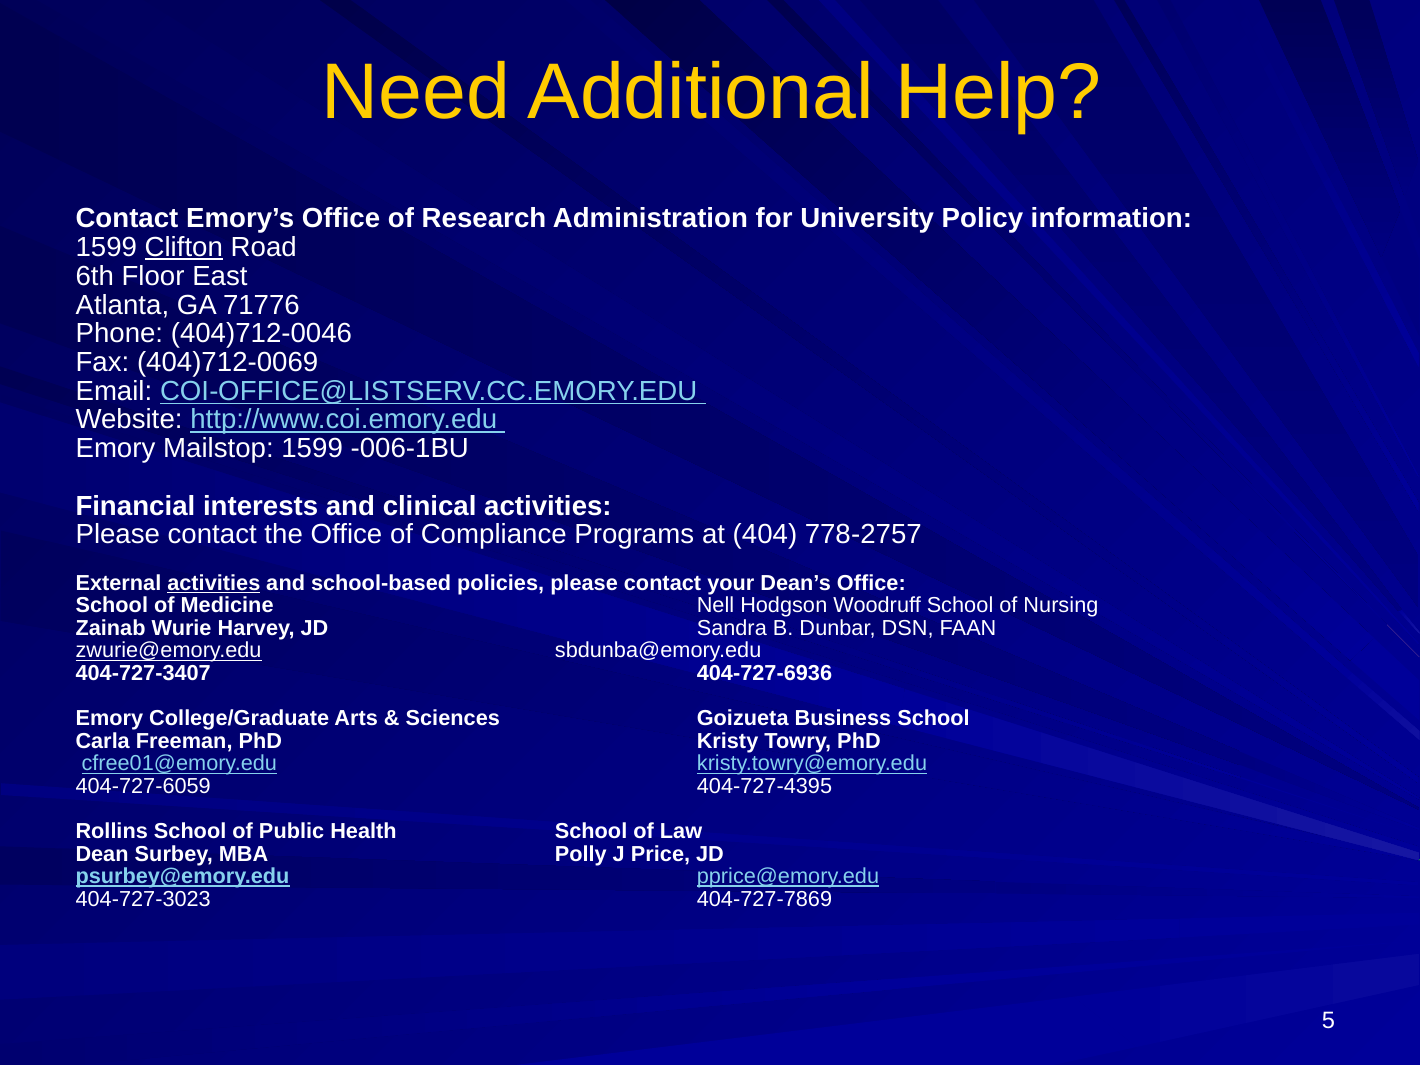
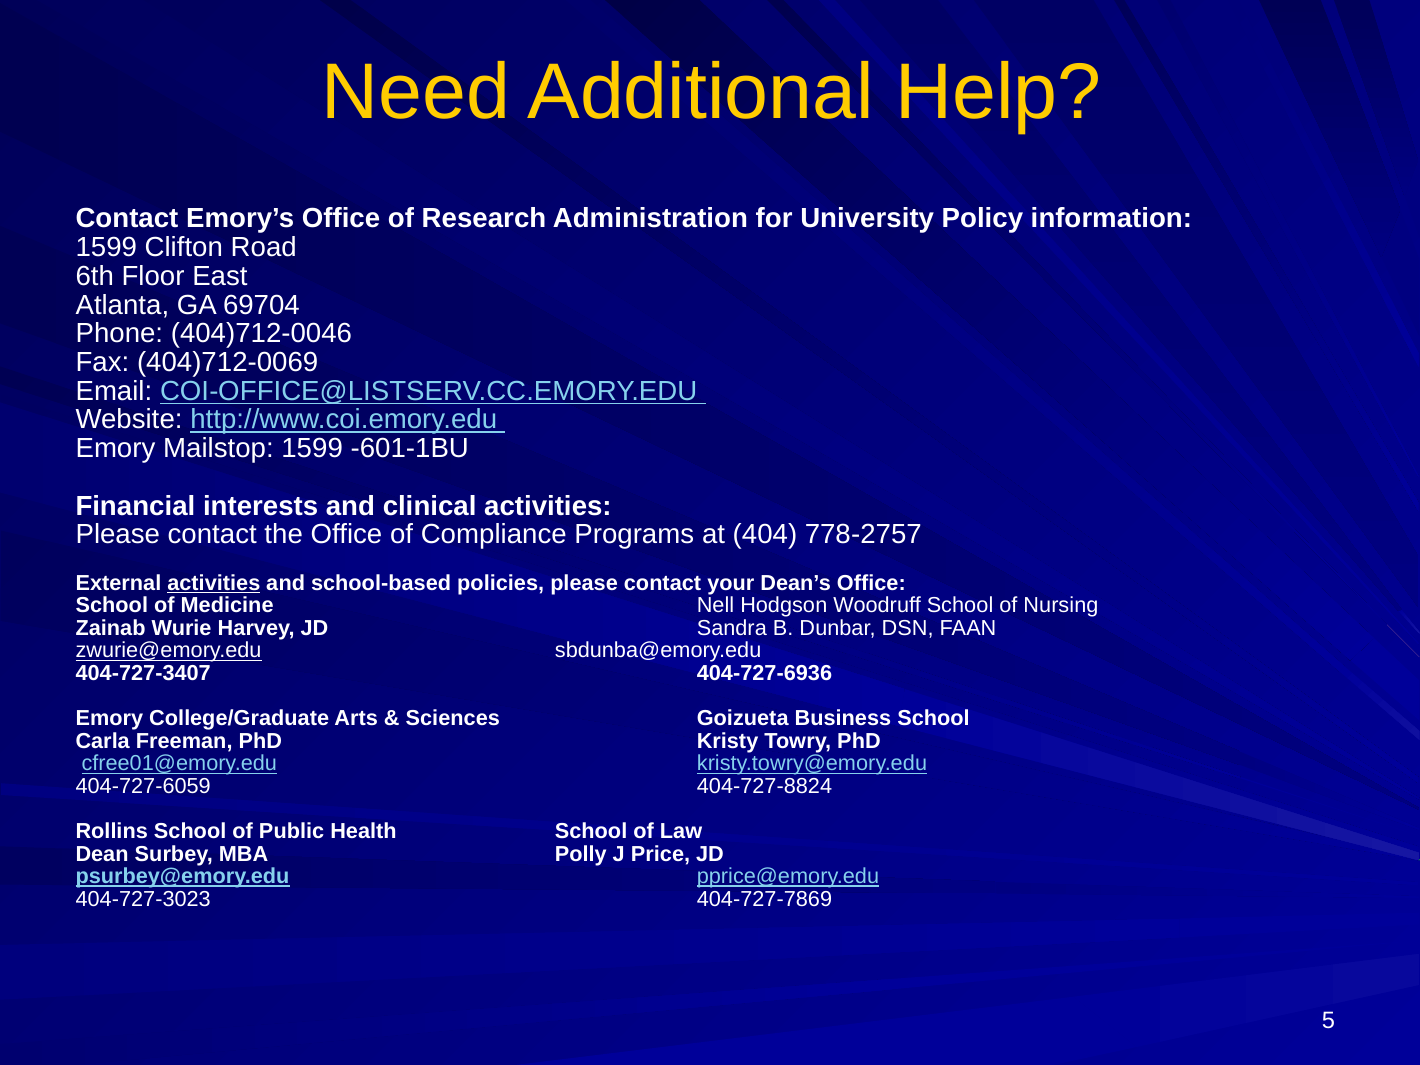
Clifton underline: present -> none (184, 247)
71776: 71776 -> 69704 (261, 305)
-006-1BU: -006-1BU -> -601-1BU (410, 449)
404-727-4395: 404-727-4395 -> 404-727-8824 (764, 786)
